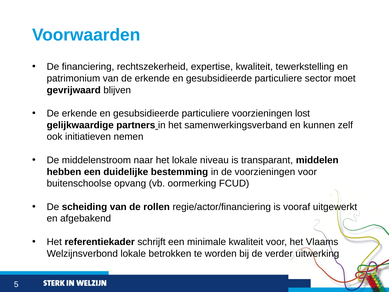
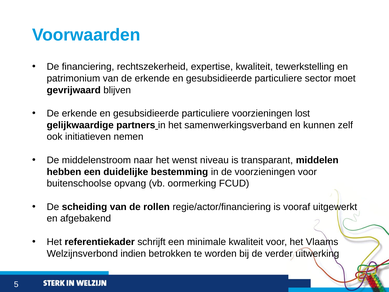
het lokale: lokale -> wenst (185, 160)
Welzijnsverbond lokale: lokale -> indien (133, 253)
